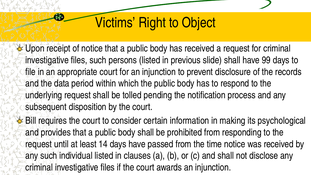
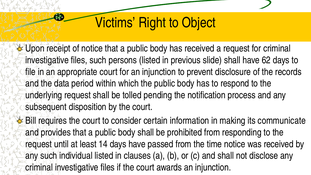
99: 99 -> 62 (266, 60)
psychological: psychological -> communicate (282, 121)
